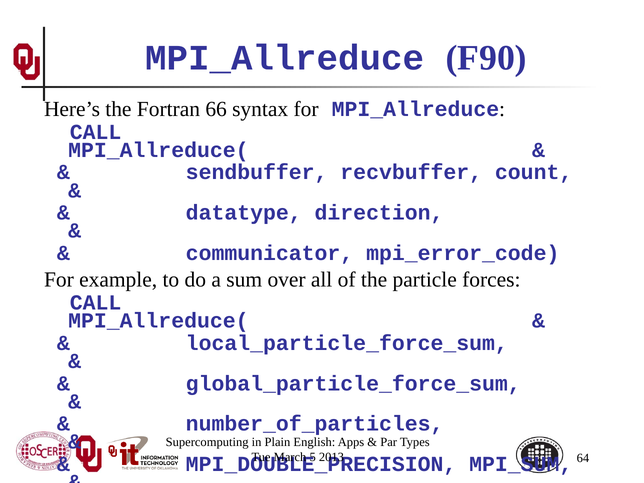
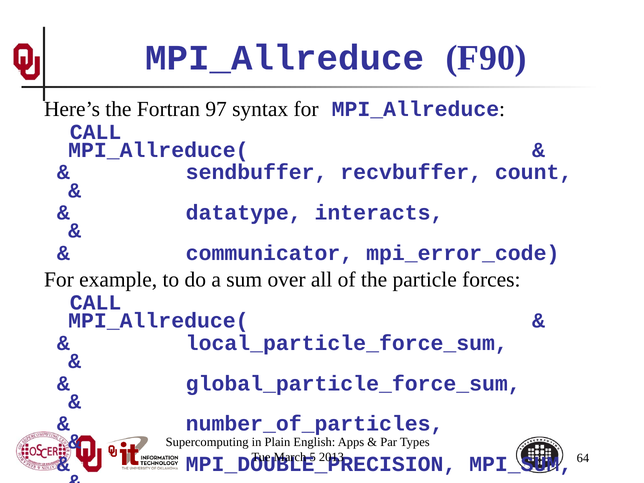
66: 66 -> 97 (216, 109)
direction: direction -> interacts (379, 213)
